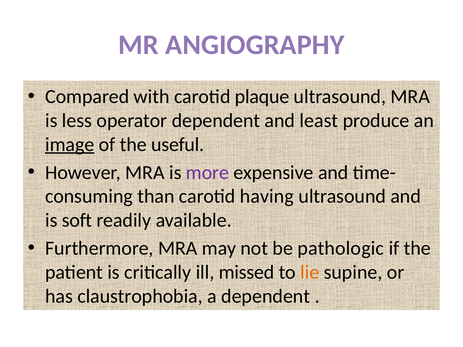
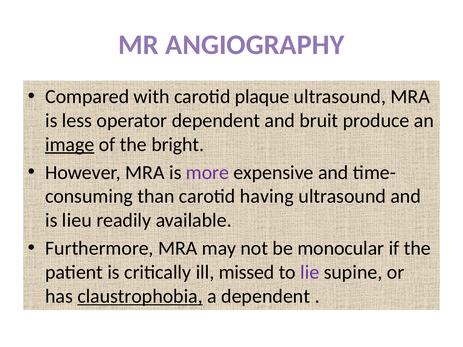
least: least -> bruit (319, 121)
useful: useful -> bright (178, 145)
soft: soft -> lieu (77, 220)
pathologic: pathologic -> monocular (341, 249)
lie colour: orange -> purple (310, 272)
claustrophobia underline: none -> present (140, 296)
